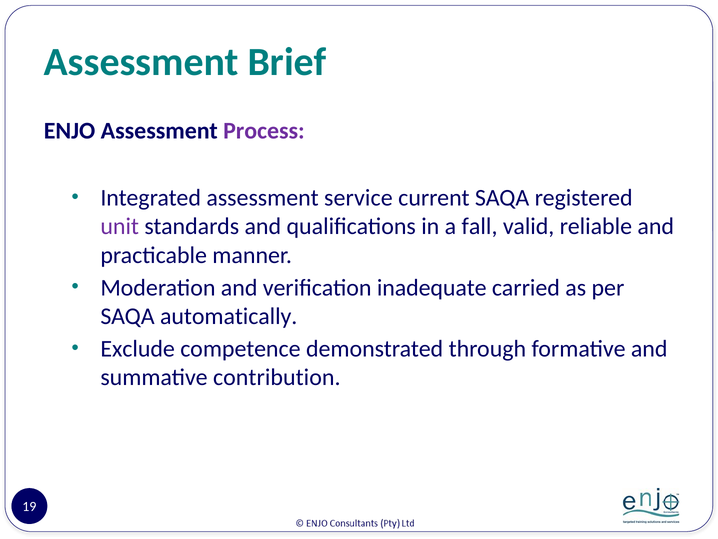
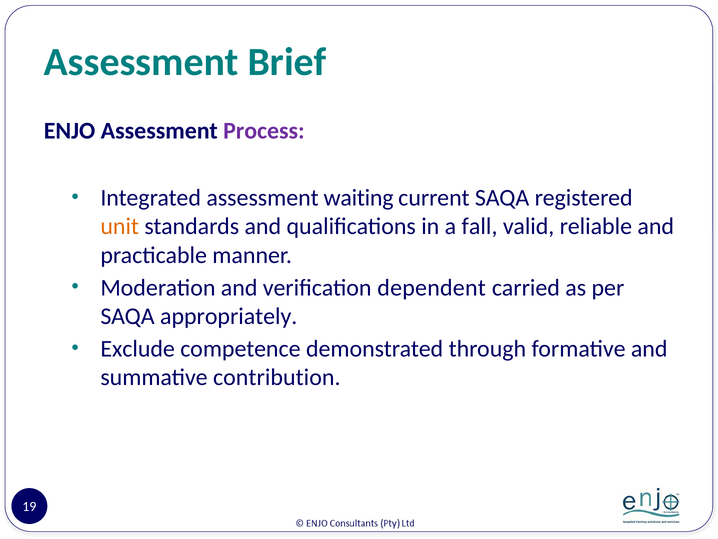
service: service -> waiting (359, 197)
unit colour: purple -> orange (120, 226)
inadequate: inadequate -> dependent (432, 287)
automatically: automatically -> appropriately (229, 316)
